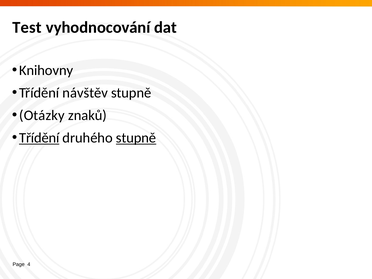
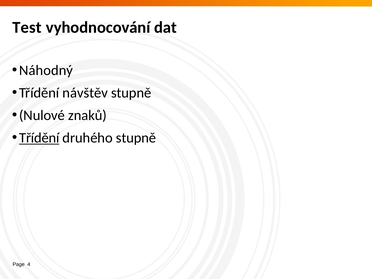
Knihovny: Knihovny -> Náhodný (46, 70)
Otázky: Otázky -> Nulové (42, 115)
stupně underline: present -> none (136, 138)
